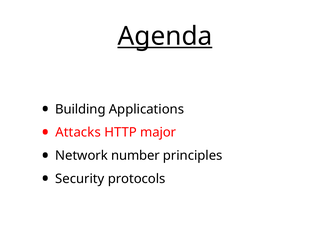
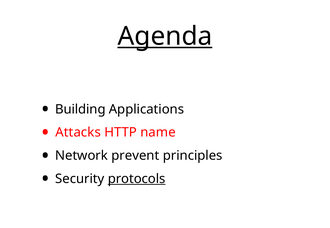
major: major -> name (158, 133)
number: number -> prevent (135, 156)
protocols underline: none -> present (137, 179)
